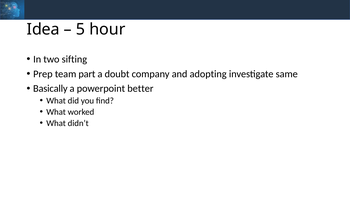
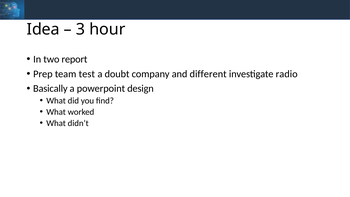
5: 5 -> 3 (80, 29)
sifting: sifting -> report (74, 59)
part: part -> test (87, 74)
adopting: adopting -> different (208, 74)
same: same -> radio (287, 74)
better: better -> design (140, 89)
